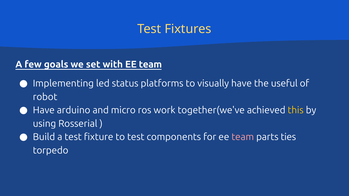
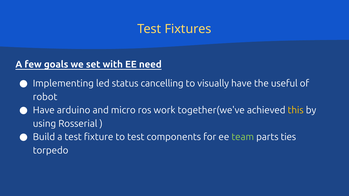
with EE team: team -> need (150, 64)
platforms: platforms -> cancelling (162, 84)
team colour: pink -> light green (243, 137)
